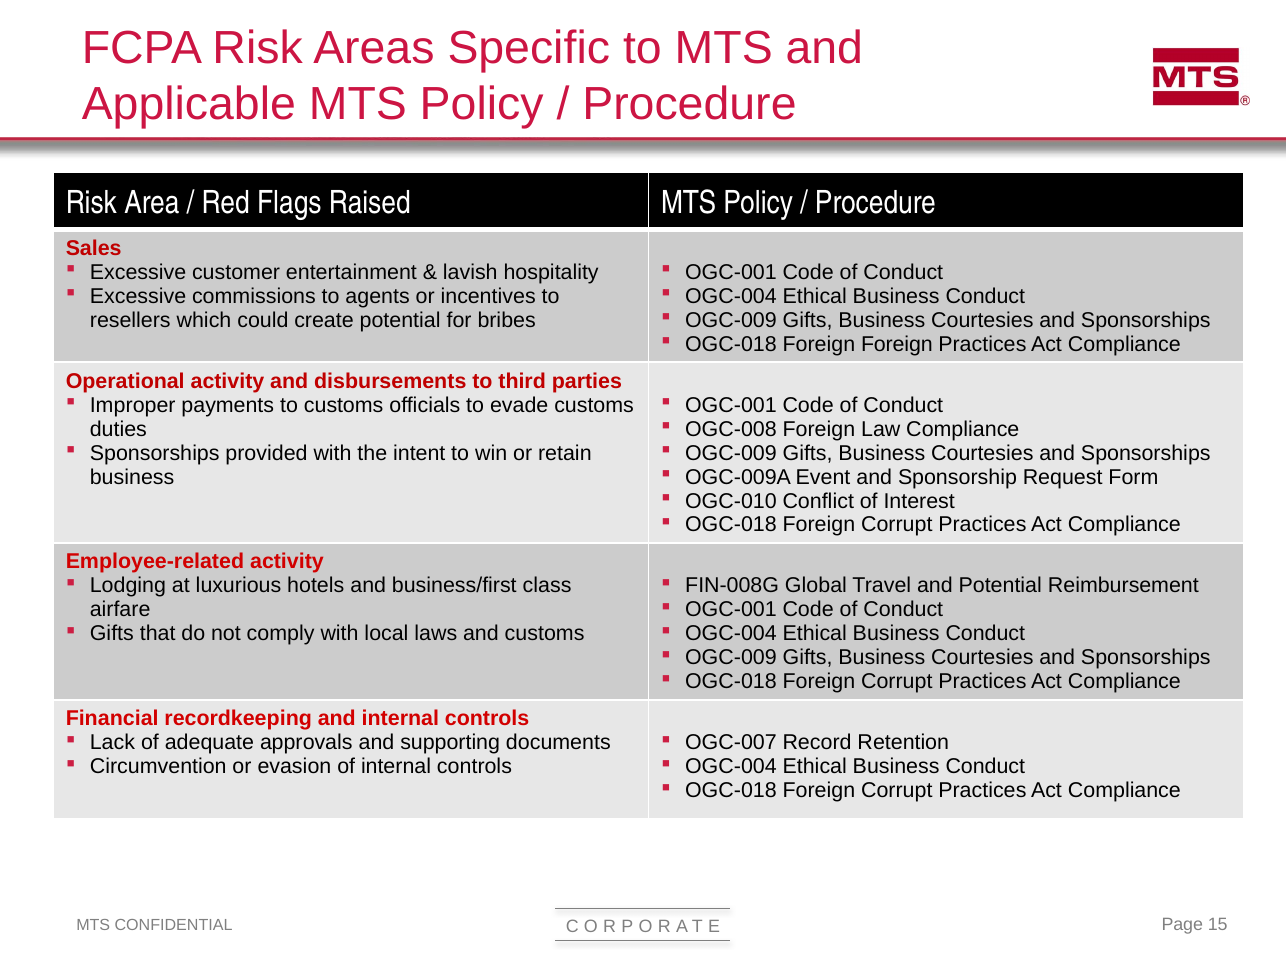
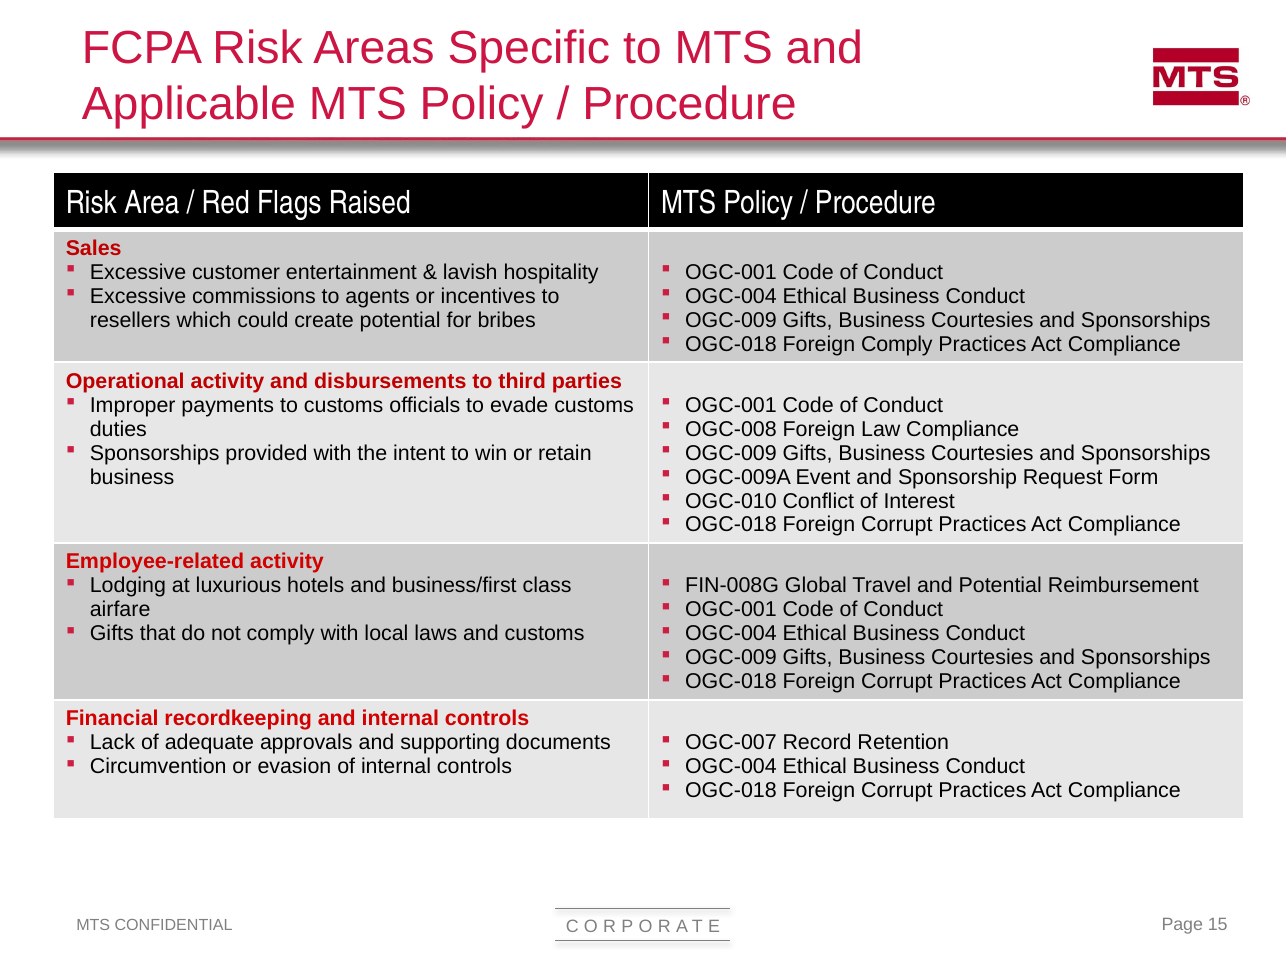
Foreign Foreign: Foreign -> Comply (897, 344)
